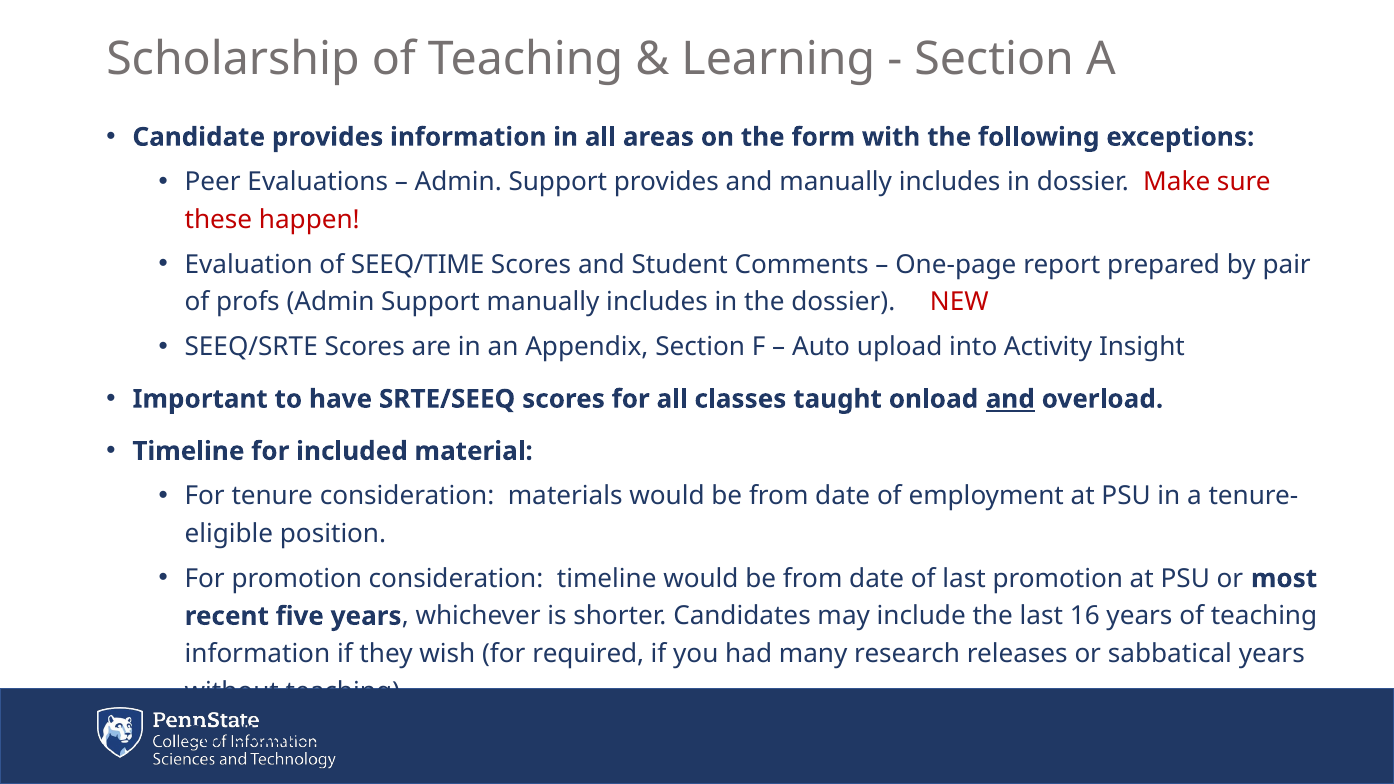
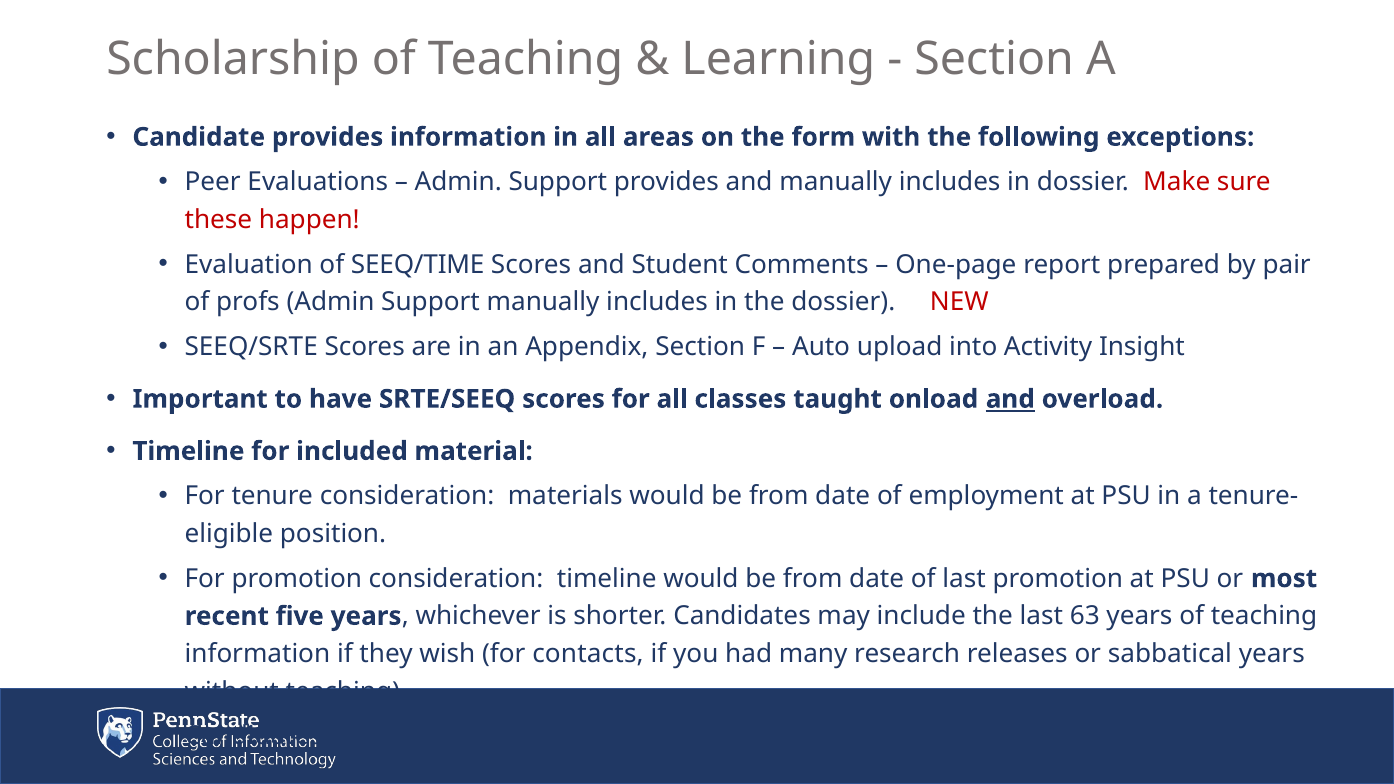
16: 16 -> 63 (1085, 616)
required: required -> contacts (588, 654)
